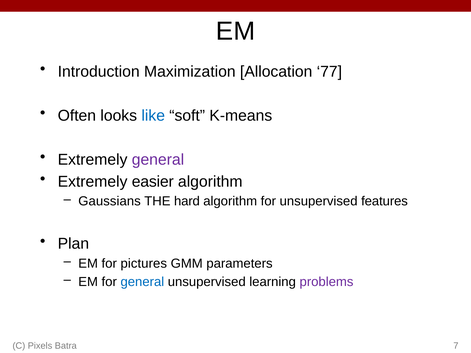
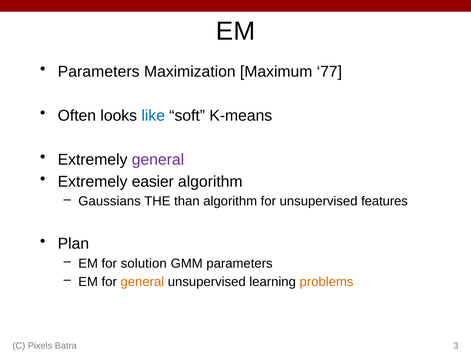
Introduction: Introduction -> Parameters (99, 72)
Allocation: Allocation -> Maximum (276, 72)
hard: hard -> than (187, 201)
pictures: pictures -> solution (144, 264)
general colour: blue -> orange (142, 282)
problems colour: purple -> orange (326, 282)
7: 7 -> 3 (456, 346)
